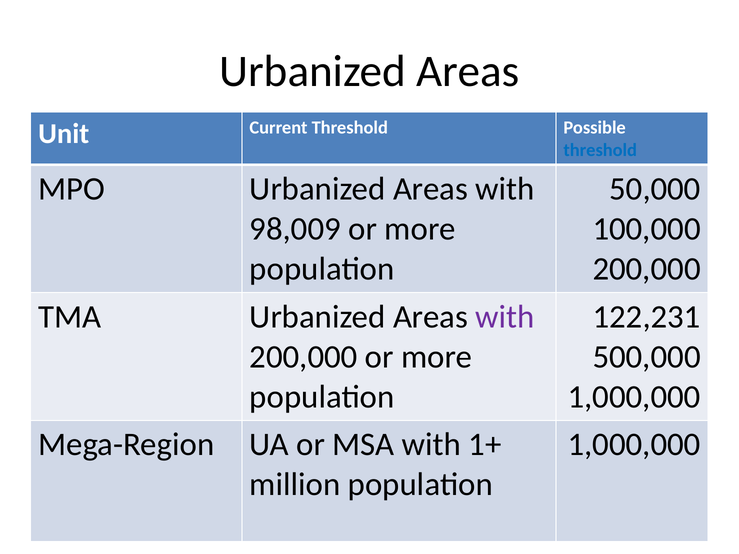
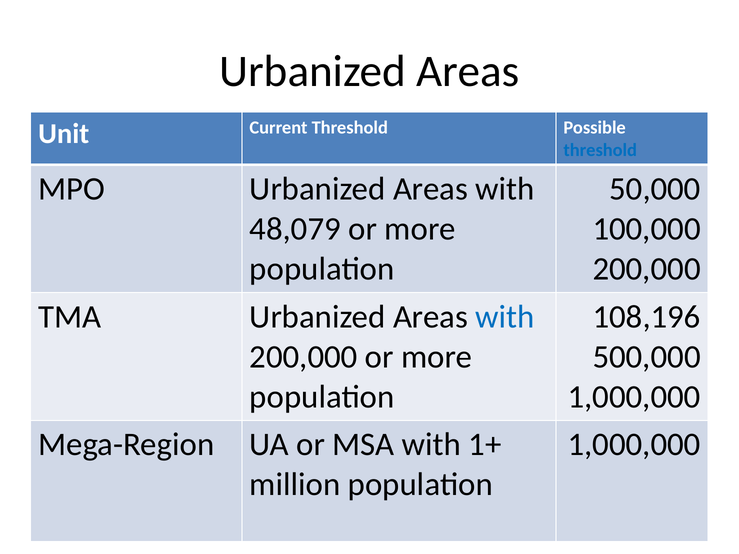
98,009: 98,009 -> 48,079 (295, 229)
with colour: purple -> blue (505, 317)
122,231: 122,231 -> 108,196 (647, 317)
